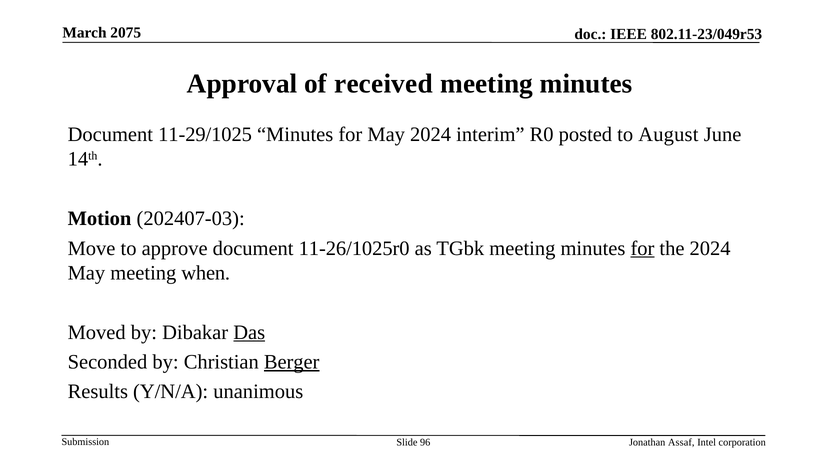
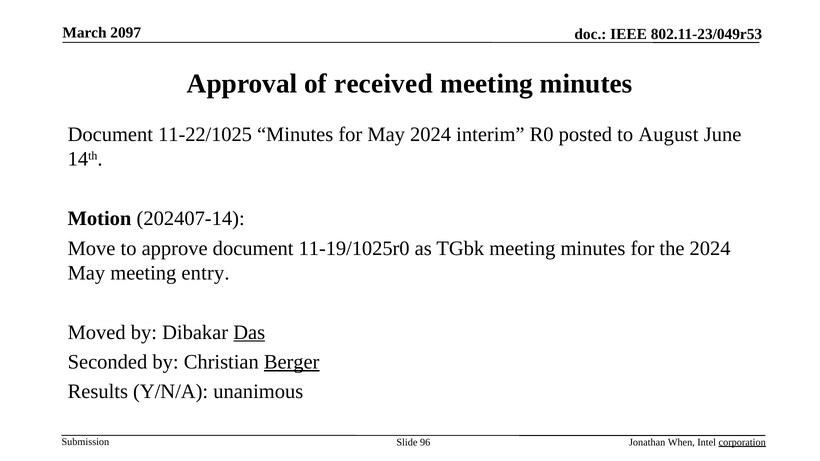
2075: 2075 -> 2097 (126, 33)
11-29/1025: 11-29/1025 -> 11-22/1025 (205, 135)
202407-03: 202407-03 -> 202407-14 (191, 219)
11-26/1025r0: 11-26/1025r0 -> 11-19/1025r0 (354, 248)
for underline: present -> none (642, 248)
when: when -> entry (206, 273)
Assaf: Assaf -> When (681, 442)
corporation underline: none -> present (742, 442)
